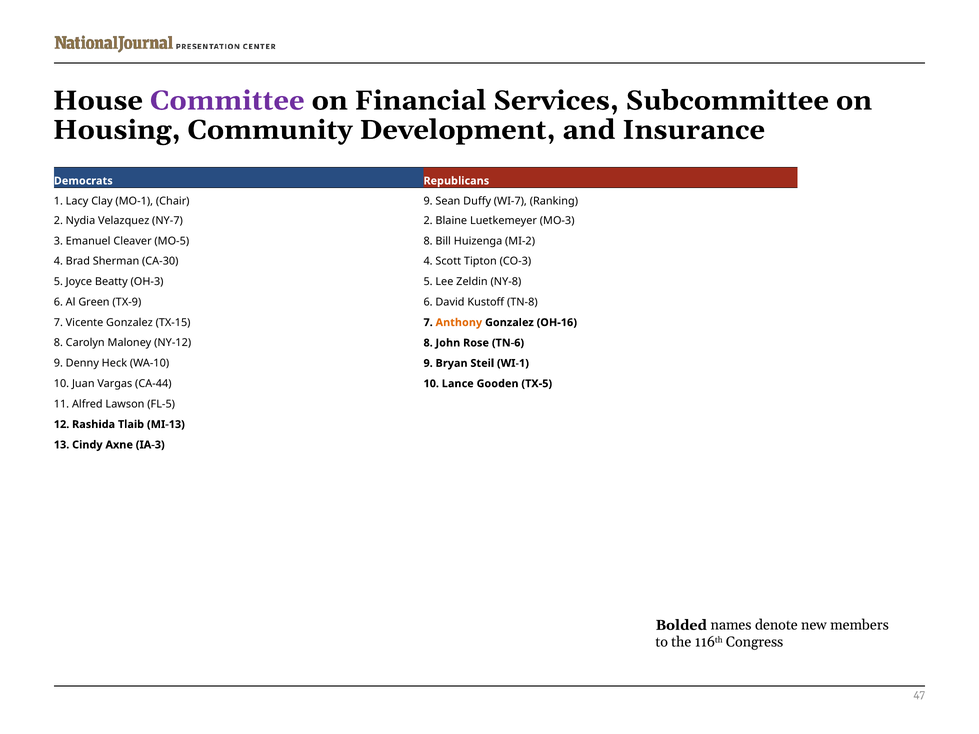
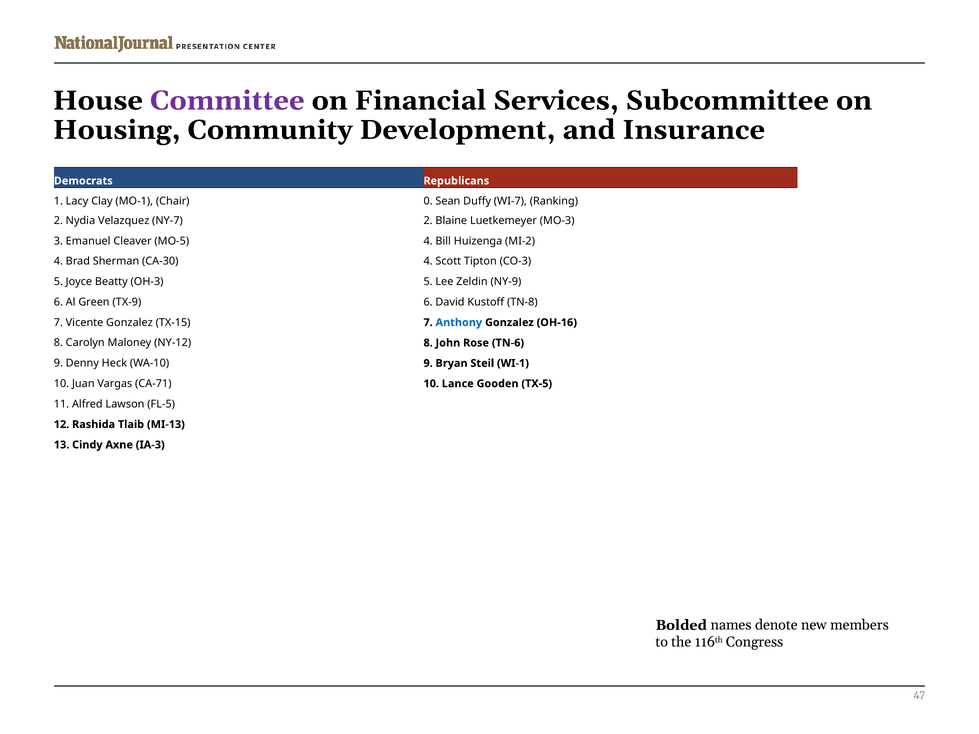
Chair 9: 9 -> 0 (428, 201)
MO-5 8: 8 -> 4 (428, 241)
NY-8: NY-8 -> NY-9 (506, 282)
Anthony colour: orange -> blue (459, 323)
CA-44: CA-44 -> CA-71 (153, 384)
